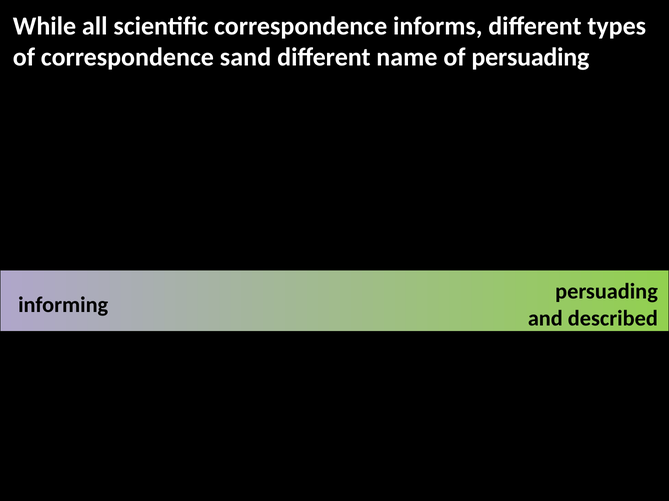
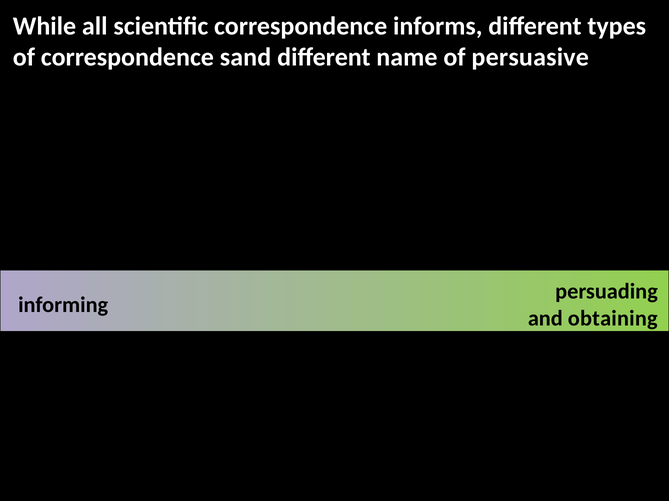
of persuading: persuading -> persuasive (530, 57)
described: described -> obtaining (613, 319)
